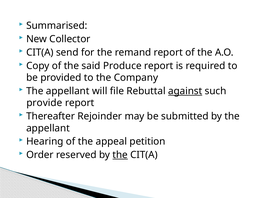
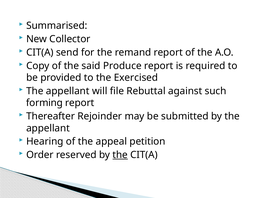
Company: Company -> Exercised (136, 77)
against underline: present -> none (185, 91)
provide: provide -> forming (44, 103)
